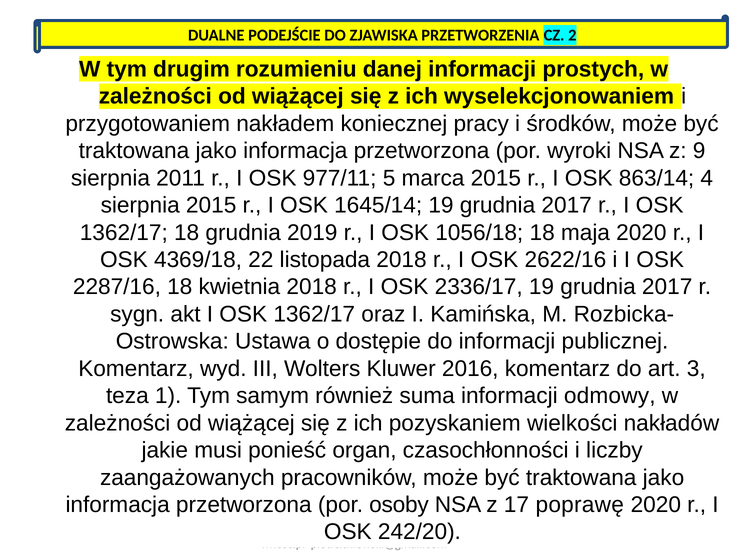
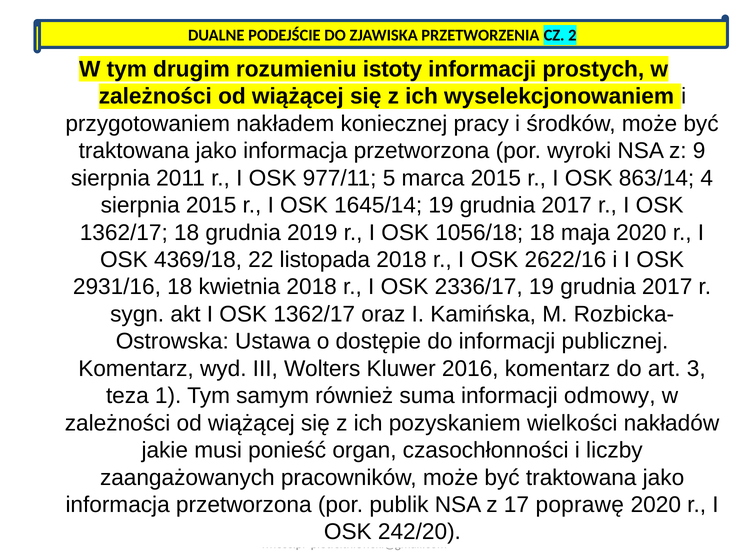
danej: danej -> istoty (392, 69)
2287/16: 2287/16 -> 2931/16 (117, 287)
osoby: osoby -> publik (399, 504)
